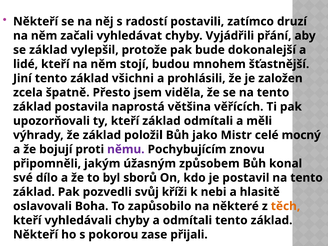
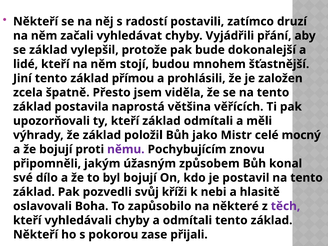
všichni: všichni -> přímou (133, 78)
byl sborů: sborů -> bojují (140, 178)
těch colour: orange -> purple (286, 206)
